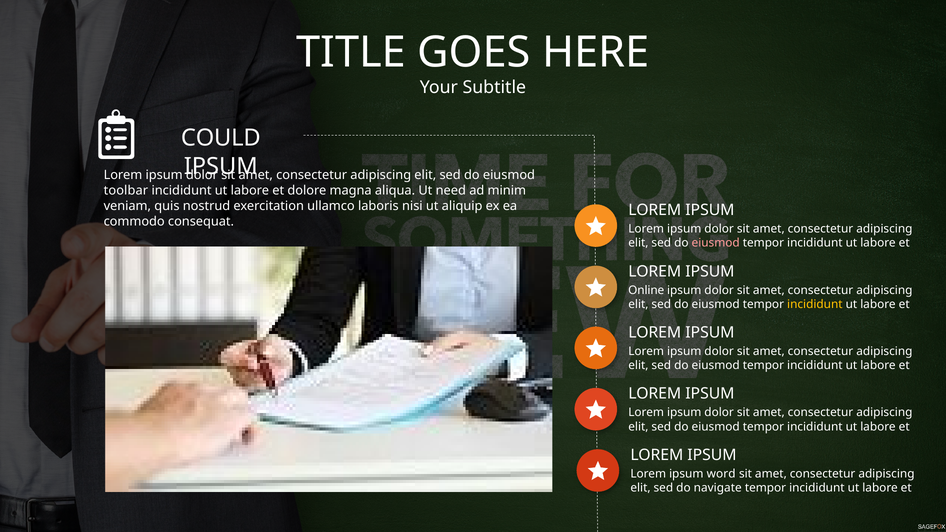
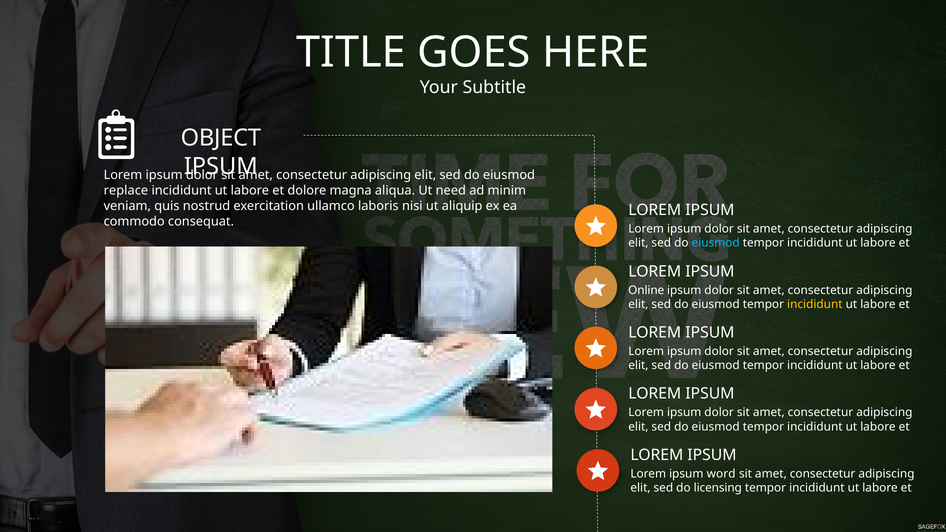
COULD: COULD -> OBJECT (221, 138)
toolbar: toolbar -> replace (126, 191)
eiusmod colour: pink -> light blue (716, 243)
navigate: navigate -> licensing (718, 488)
